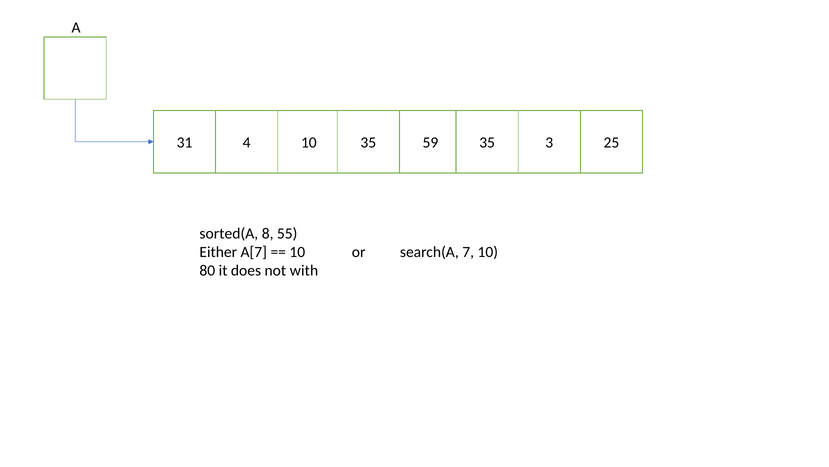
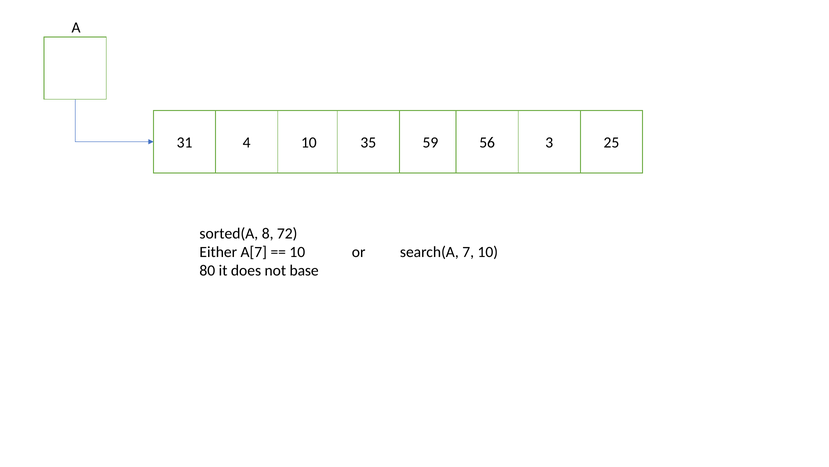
59 35: 35 -> 56 (487, 143)
55: 55 -> 72 (287, 233)
with: with -> base (304, 270)
